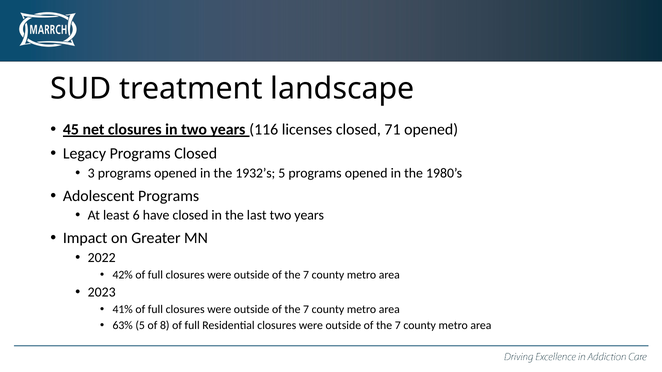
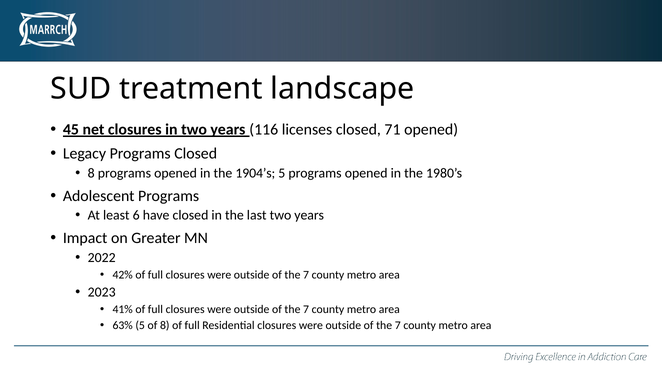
3: 3 -> 8 (91, 173)
1932’s: 1932’s -> 1904’s (255, 173)
